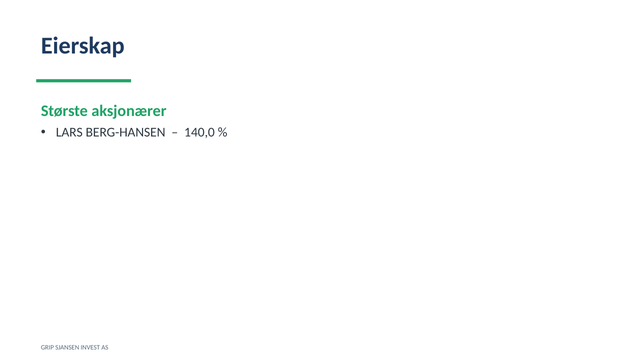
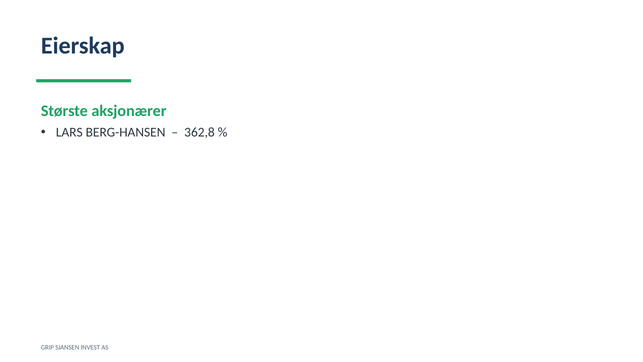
140,0: 140,0 -> 362,8 (199, 132)
